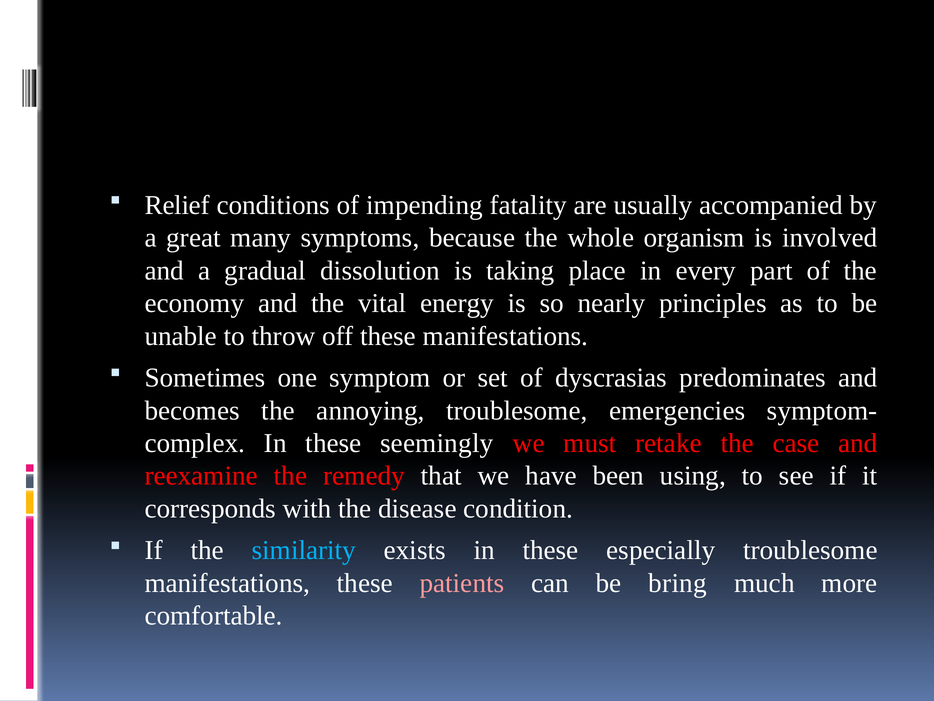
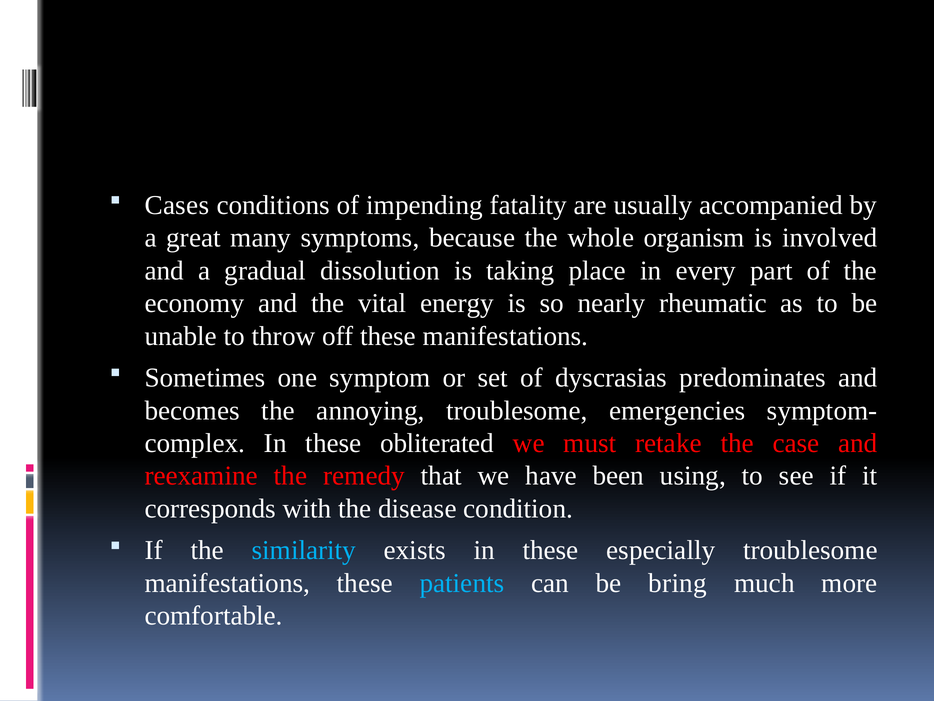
Relief: Relief -> Cases (177, 205)
principles: principles -> rheumatic (713, 303)
seemingly: seemingly -> obliterated (437, 443)
patients colour: pink -> light blue (462, 583)
